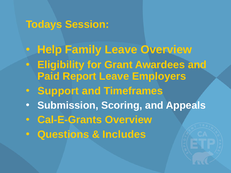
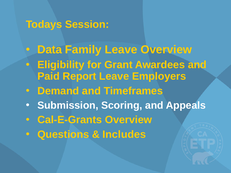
Help: Help -> Data (50, 50)
Support: Support -> Demand (58, 91)
